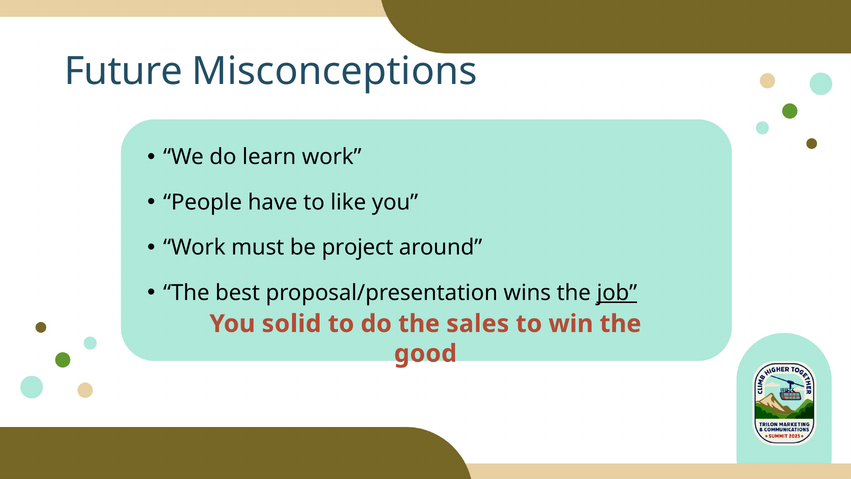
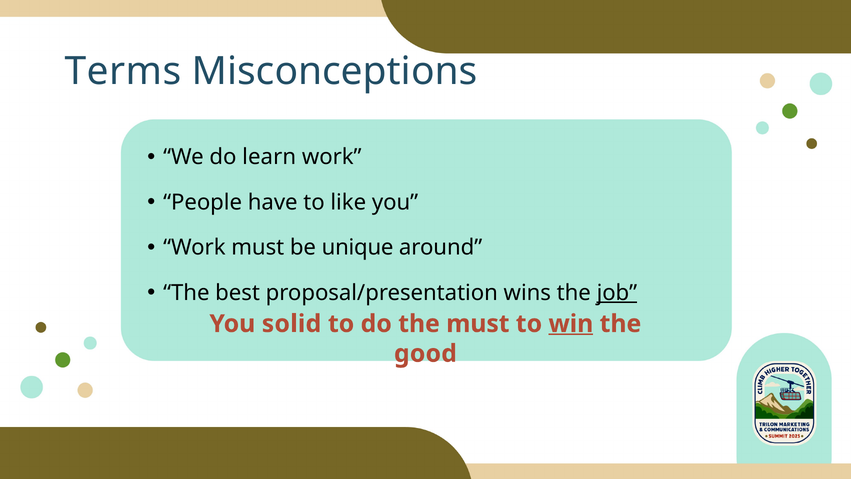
Future: Future -> Terms (123, 71)
project: project -> unique (358, 247)
the sales: sales -> must (478, 324)
win underline: none -> present (571, 324)
